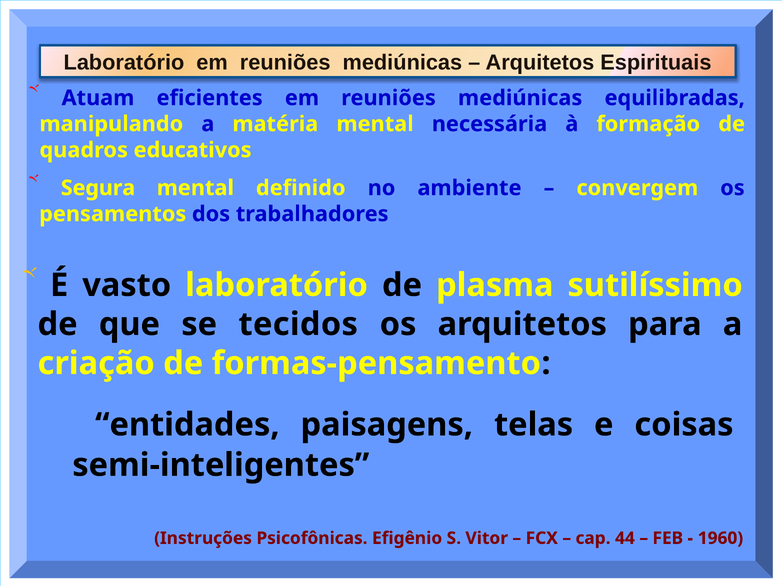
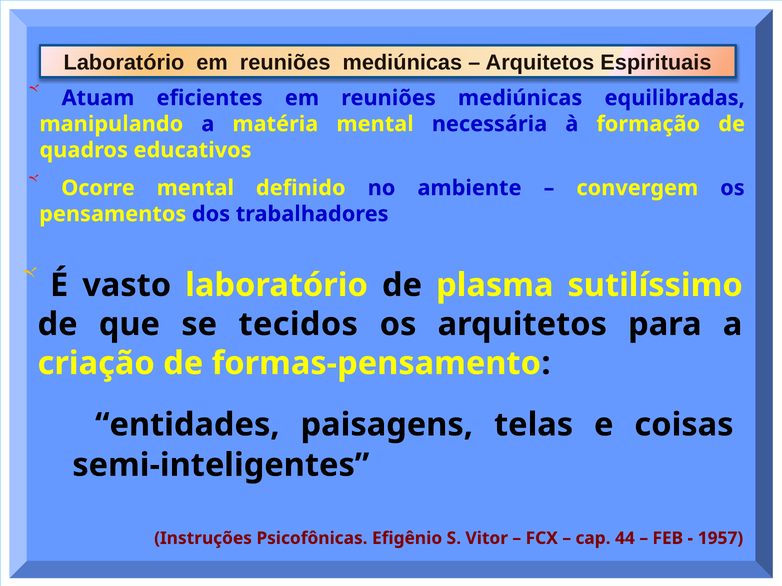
Segura: Segura -> Ocorre (98, 188)
1960: 1960 -> 1957 (720, 539)
